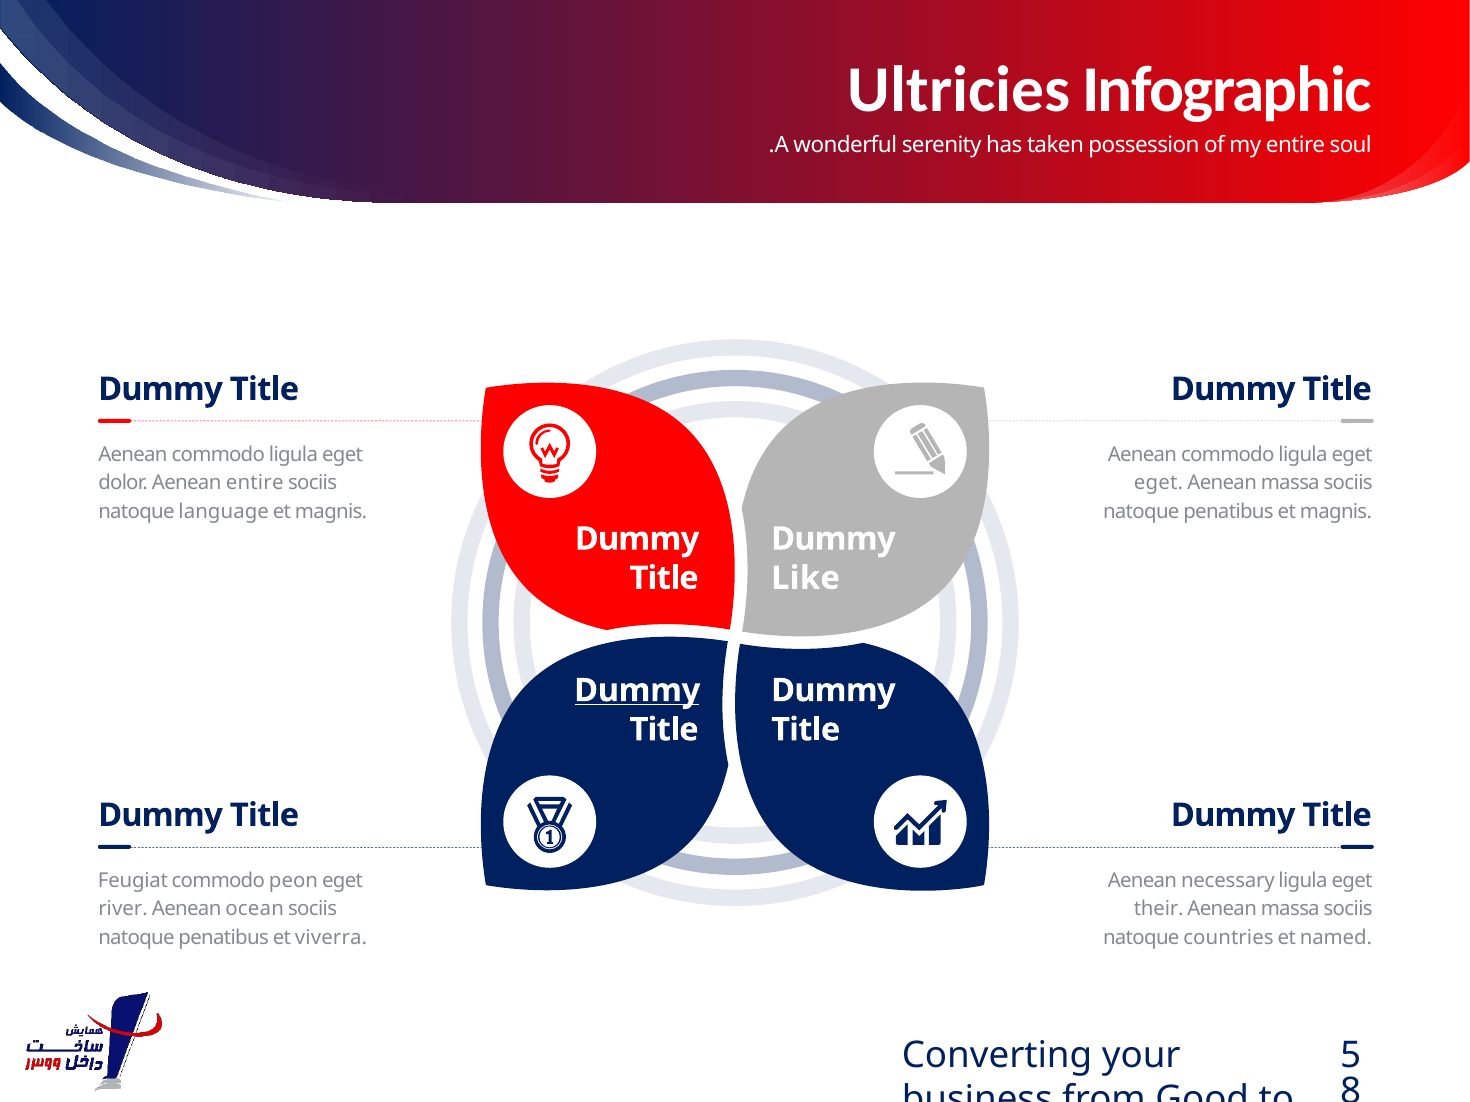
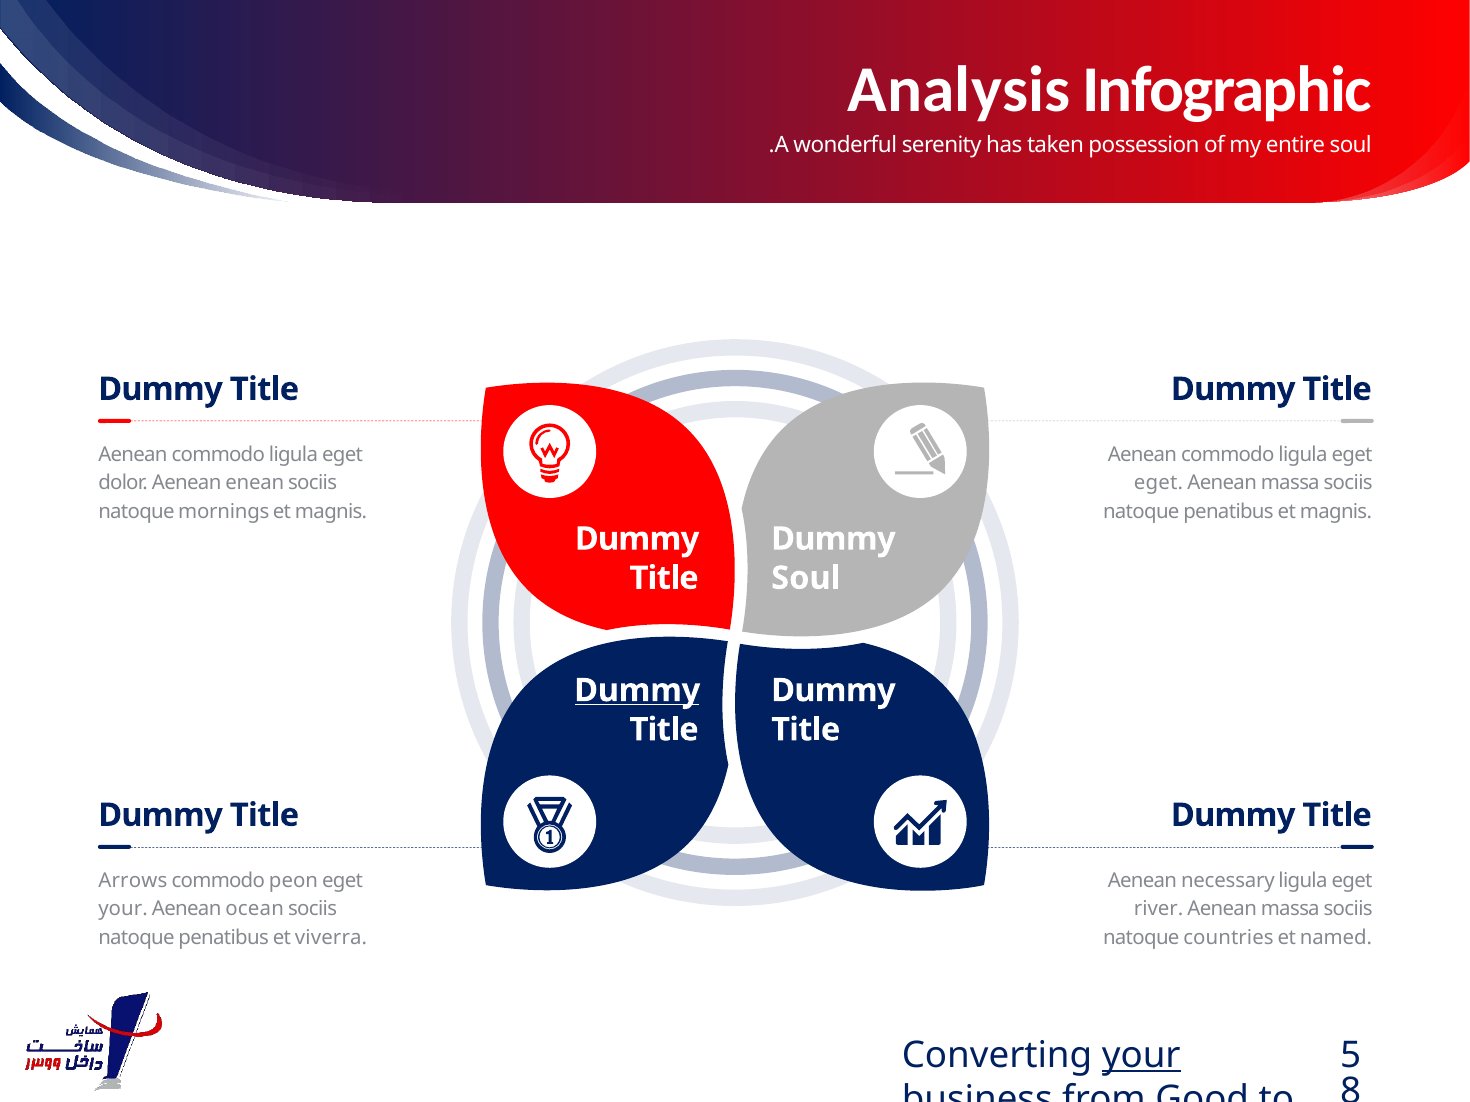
Ultricies: Ultricies -> Analysis (959, 90)
Aenean entire: entire -> enean (255, 483)
language: language -> mornings (224, 512)
Like: Like -> Soul (806, 578)
Feugiat: Feugiat -> Arrows (133, 881)
river: river -> your (123, 909)
their: their -> river (1159, 909)
your underline: none -> present (1141, 1055)
